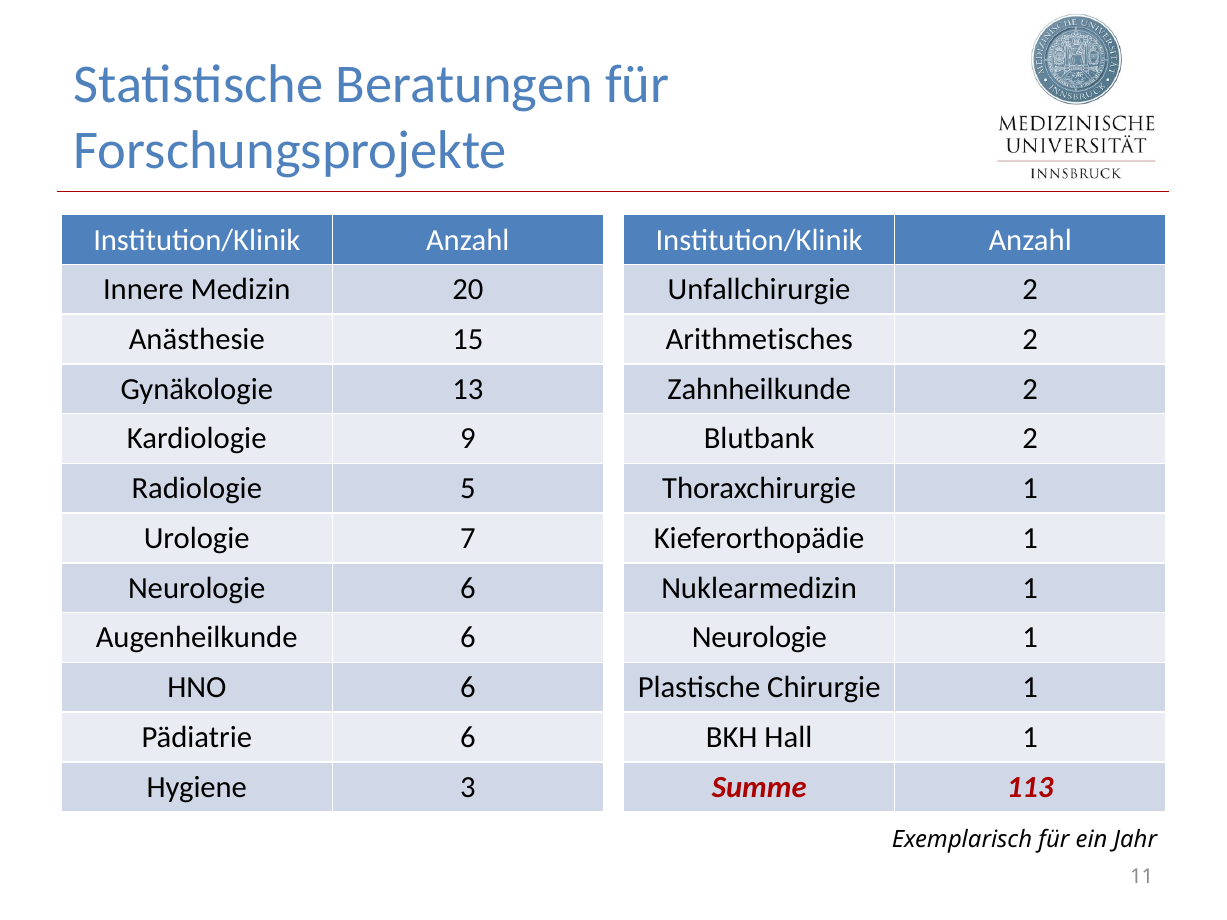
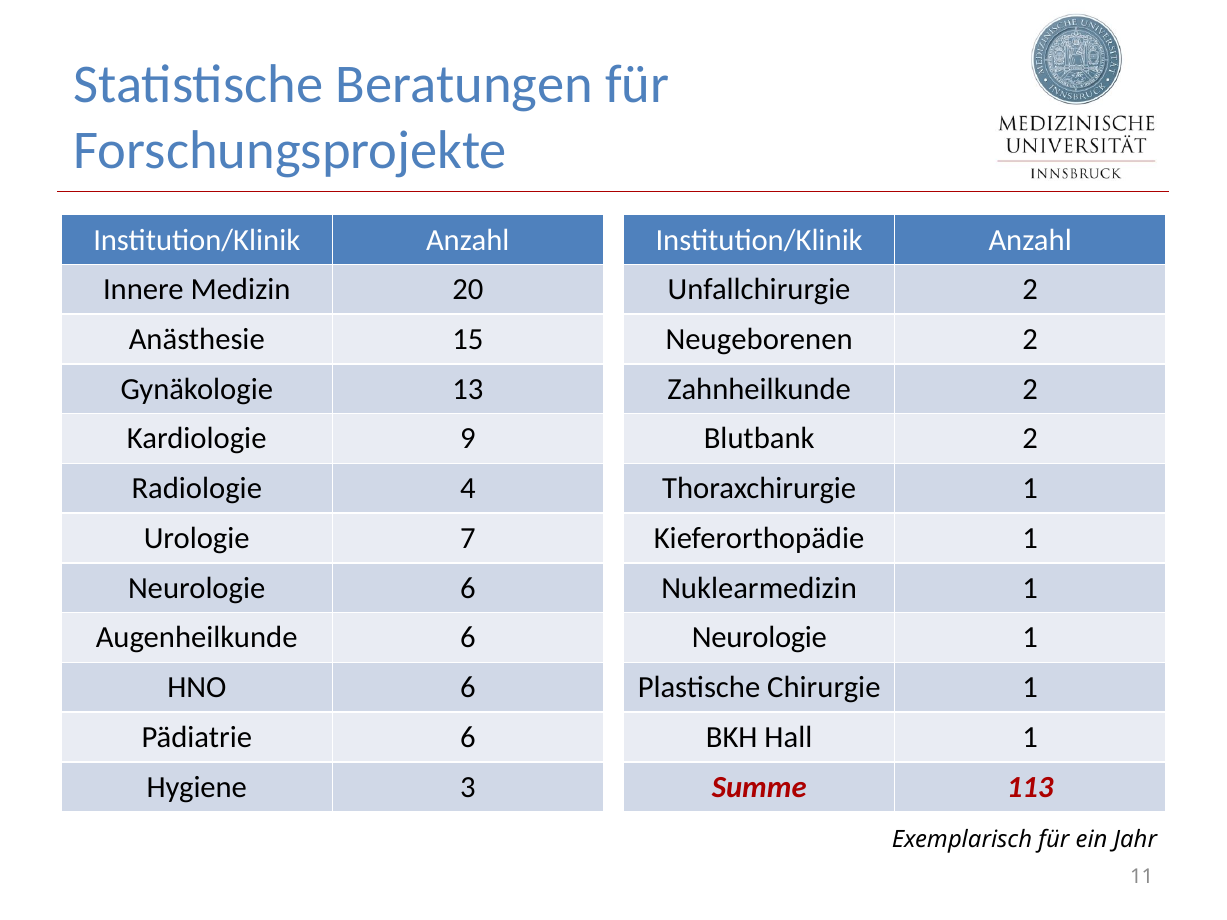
Arithmetisches: Arithmetisches -> Neugeborenen (759, 339)
5: 5 -> 4 (468, 489)
